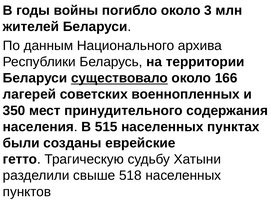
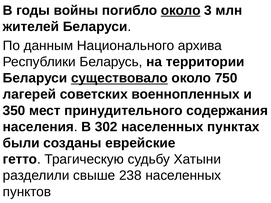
около underline: none -> present (181, 10)
166: 166 -> 750 (226, 78)
515: 515 -> 302 (106, 127)
518: 518 -> 238 (130, 176)
